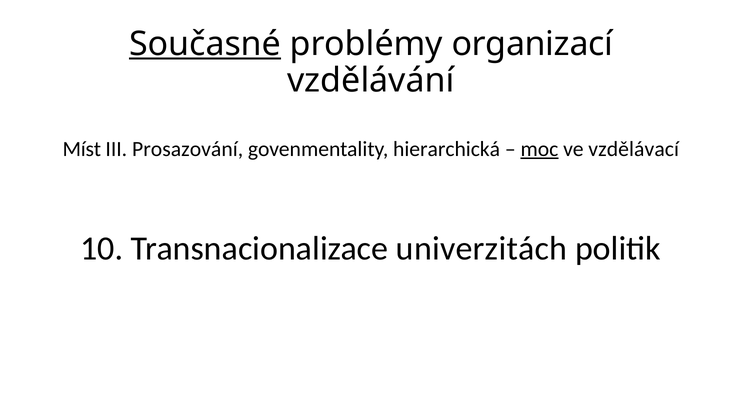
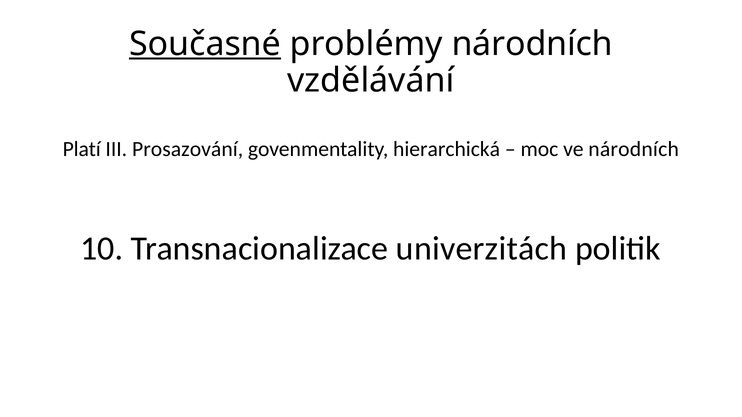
problémy organizací: organizací -> národních (532, 44)
Míst: Míst -> Platí (82, 149)
moc underline: present -> none (539, 149)
ve vzdělávací: vzdělávací -> národních (634, 149)
